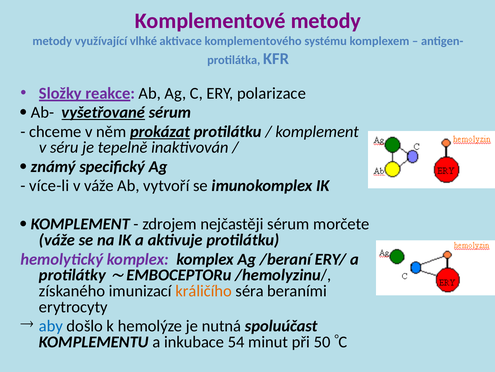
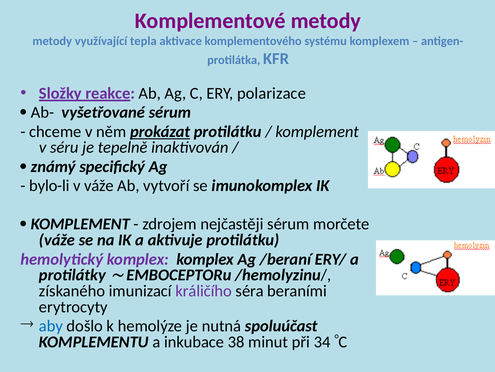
vlhké: vlhké -> tepla (143, 41)
vyšetřované underline: present -> none (103, 112)
více-li: více-li -> bylo-li (49, 185)
králičího colour: orange -> purple (204, 290)
54: 54 -> 38 (236, 341)
50: 50 -> 34 (322, 341)
